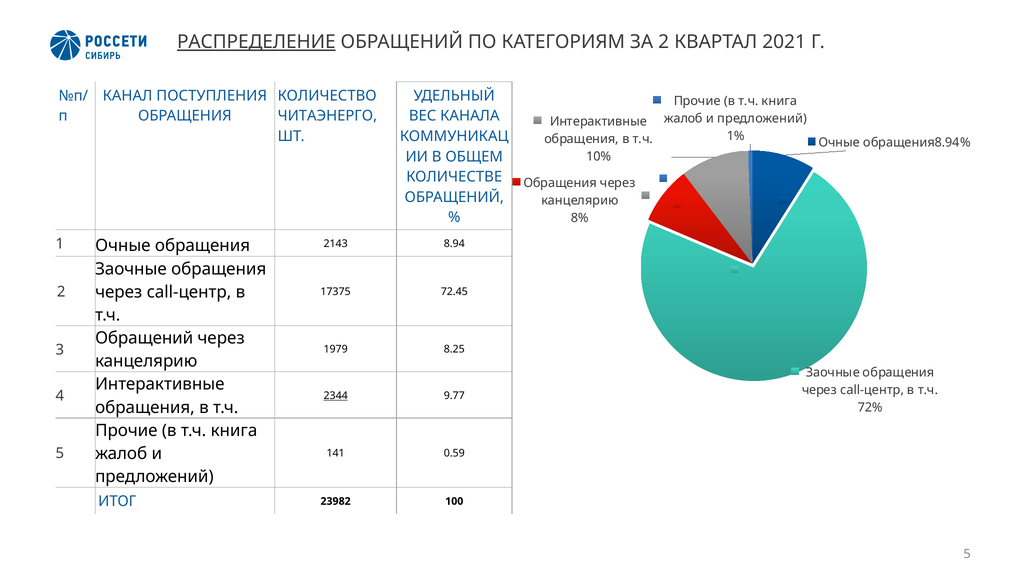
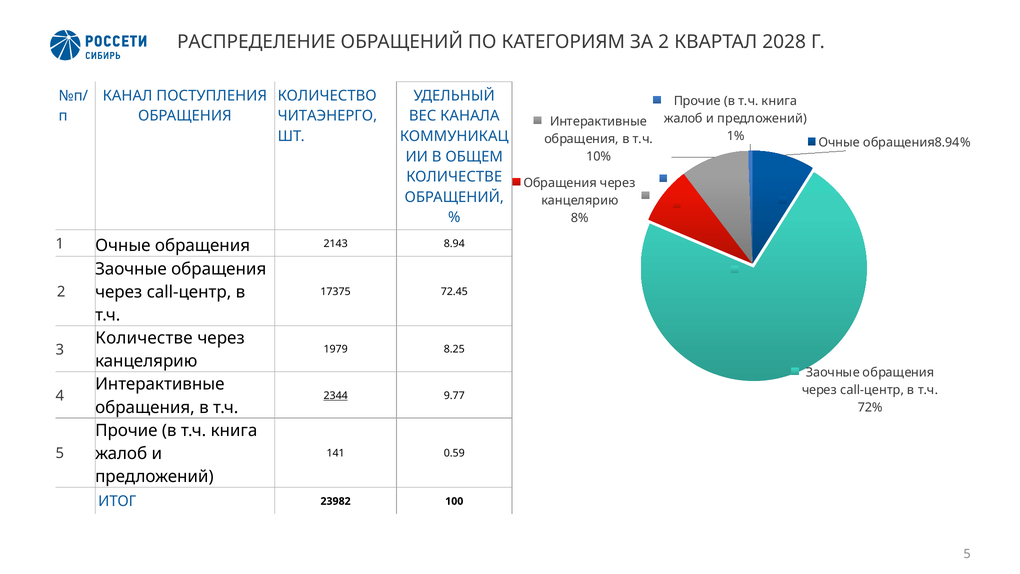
РАСПРЕДЕЛЕНИЕ underline: present -> none (256, 42)
2021: 2021 -> 2028 (784, 42)
Обращений: Обращений -> Количестве (144, 338)
